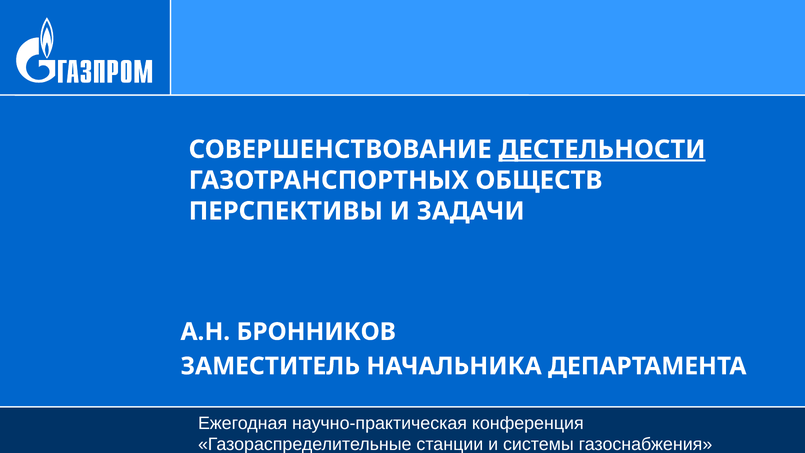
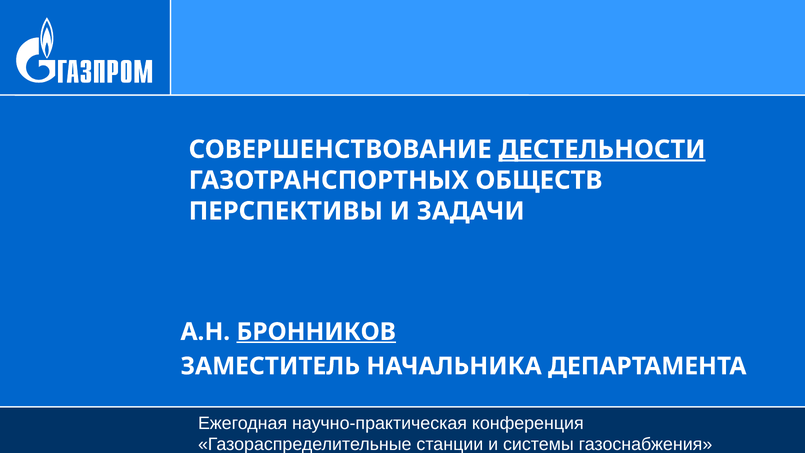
БРОННИКОВ underline: none -> present (316, 332)
